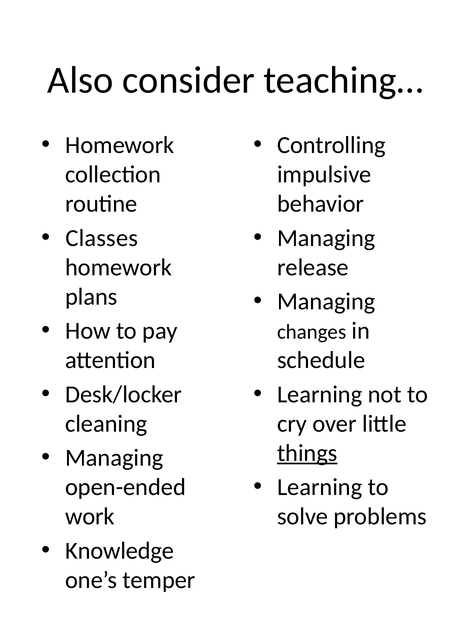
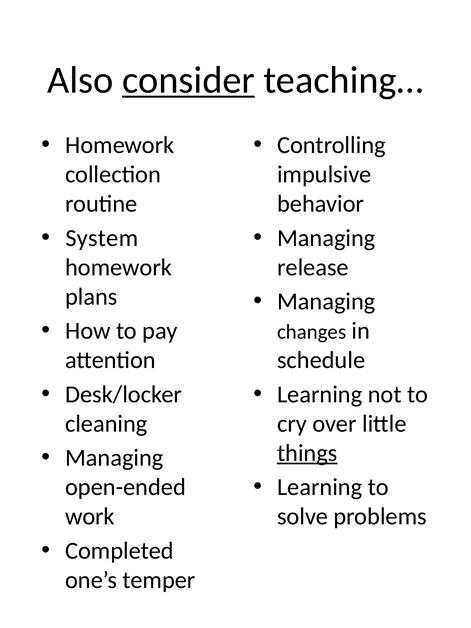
consider underline: none -> present (188, 80)
Classes: Classes -> System (102, 238)
Knowledge: Knowledge -> Completed (119, 551)
